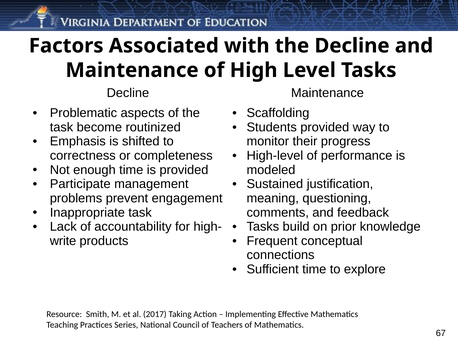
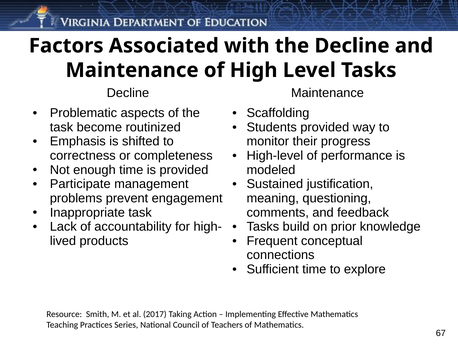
write: write -> lived (63, 241)
